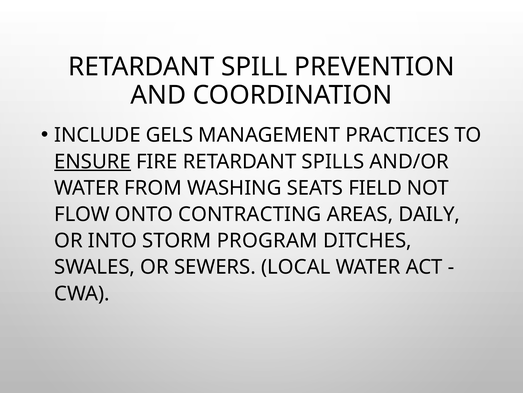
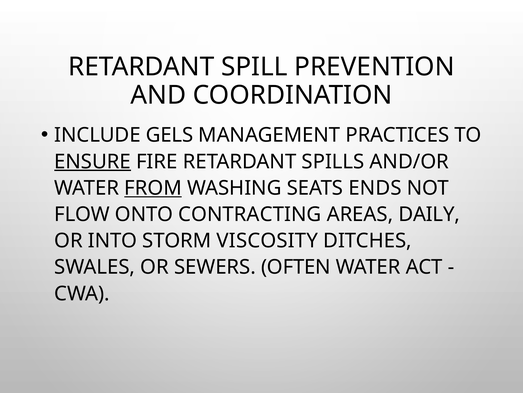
FROM underline: none -> present (153, 188)
FIELD: FIELD -> ENDS (375, 188)
PROGRAM: PROGRAM -> VISCOSITY (267, 240)
LOCAL: LOCAL -> OFTEN (296, 267)
